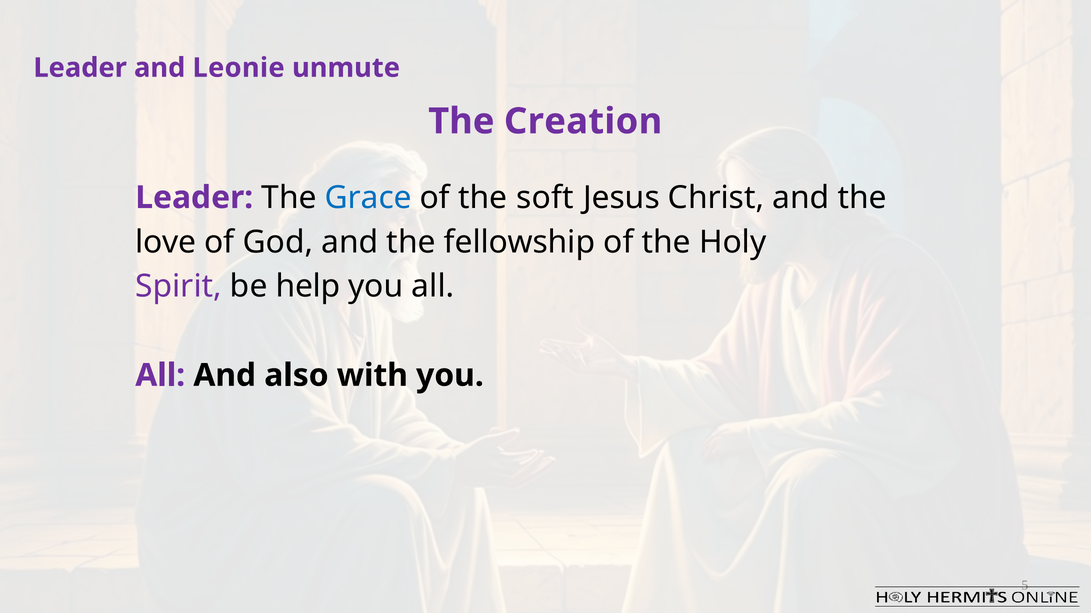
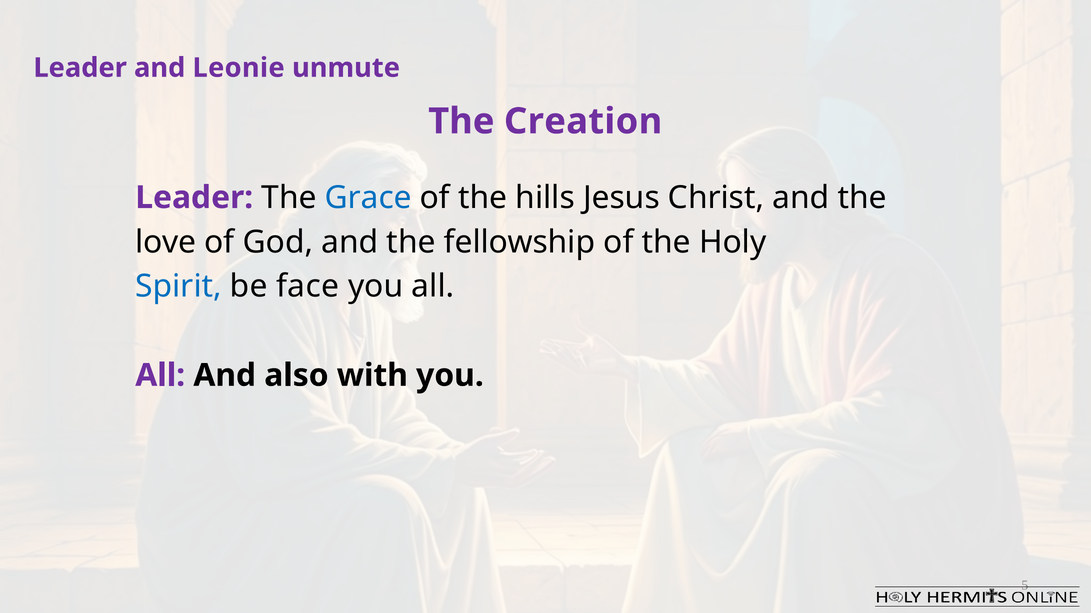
soft: soft -> hills (545, 198)
Spirit colour: purple -> blue (179, 287)
help: help -> face (308, 287)
